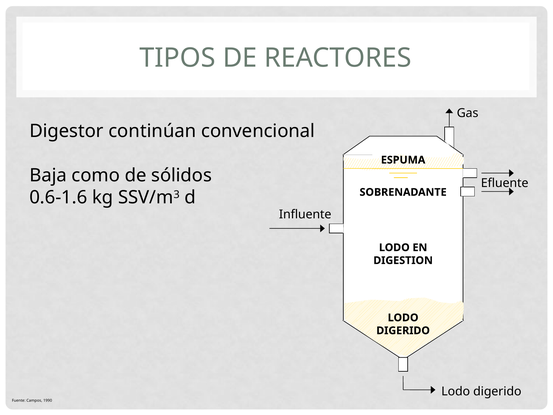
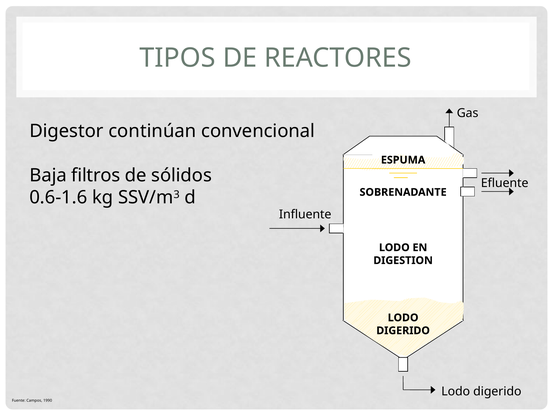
como: como -> filtros (96, 175)
